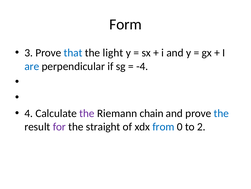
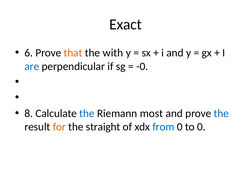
Form: Form -> Exact (126, 24)
3: 3 -> 6 (29, 53)
that colour: blue -> orange (73, 53)
light: light -> with (113, 53)
-4: -4 -> -0 (142, 66)
4: 4 -> 8 (29, 113)
the colour: purple -> blue (87, 113)
chain: chain -> most (151, 113)
for colour: purple -> orange (59, 126)
to 2: 2 -> 0 (201, 126)
